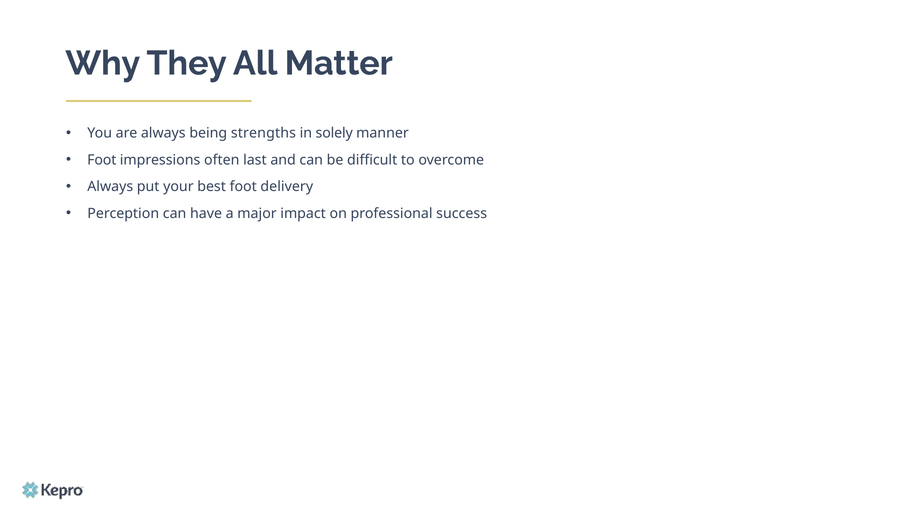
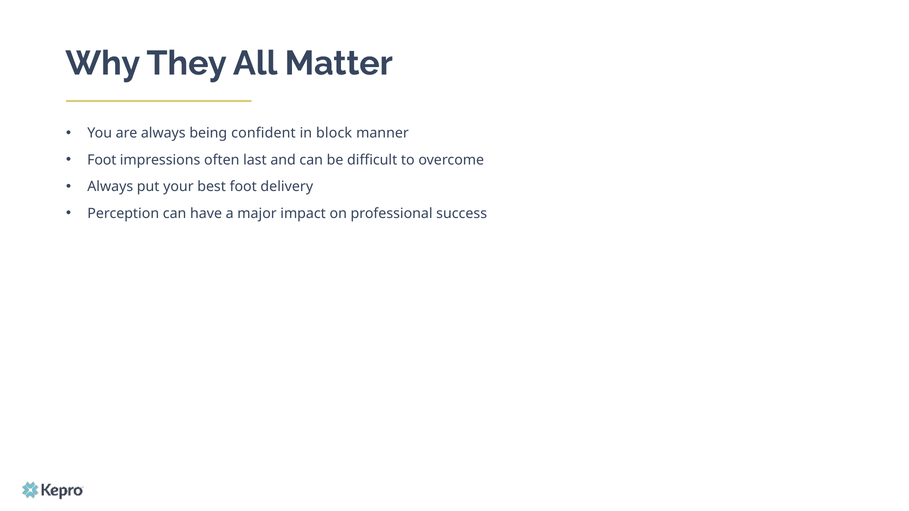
strengths: strengths -> confident (263, 133)
solely: solely -> block (334, 133)
